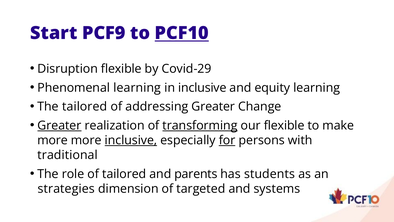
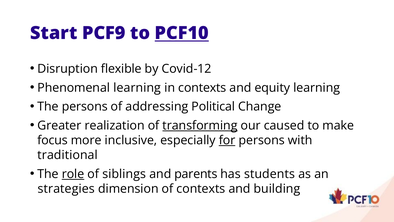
Covid-29: Covid-29 -> Covid-12 (187, 69)
in inclusive: inclusive -> contexts (202, 88)
The tailored: tailored -> persons (85, 106)
addressing Greater: Greater -> Political (213, 106)
Greater underline: present -> none (59, 125)
our flexible: flexible -> caused (284, 125)
more: more -> focus (53, 140)
inclusive underline: present -> none (131, 140)
role underline: none -> present (73, 174)
of tailored: tailored -> siblings (124, 174)
of targeted: targeted -> contexts (201, 189)
systems: systems -> building (277, 189)
